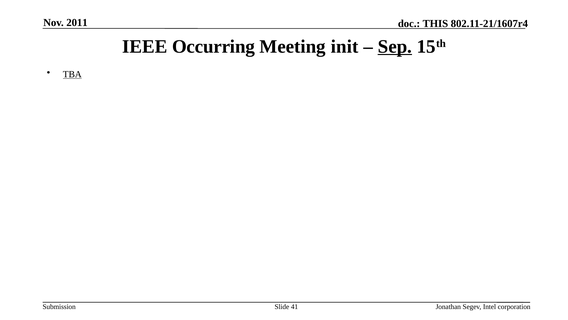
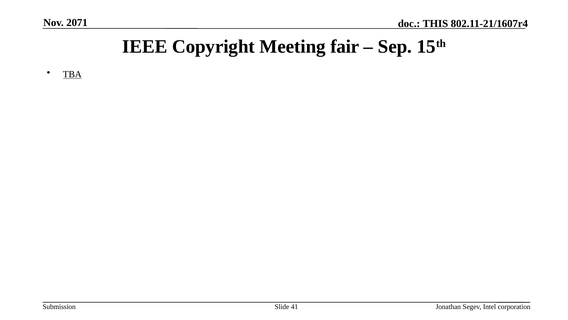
2011: 2011 -> 2071 (77, 23)
Occurring: Occurring -> Copyright (213, 46)
init: init -> fair (345, 46)
Sep underline: present -> none (395, 46)
